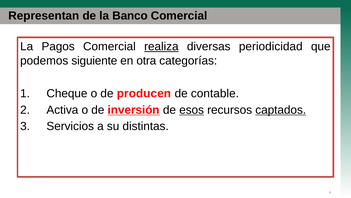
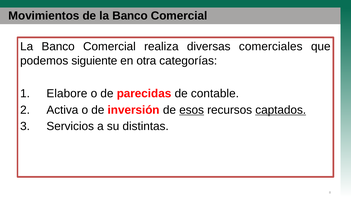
Representan: Representan -> Movimientos (44, 16)
Pagos: Pagos -> Banco (58, 46)
realiza underline: present -> none (161, 46)
periodicidad: periodicidad -> comerciales (271, 46)
Cheque: Cheque -> Elabore (67, 93)
producen: producen -> parecidas (144, 93)
inversión underline: present -> none (134, 110)
